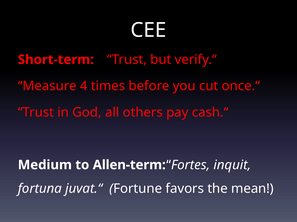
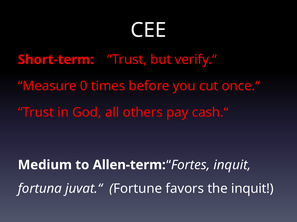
4: 4 -> 0 (84, 86)
the mean: mean -> inquit (252, 189)
